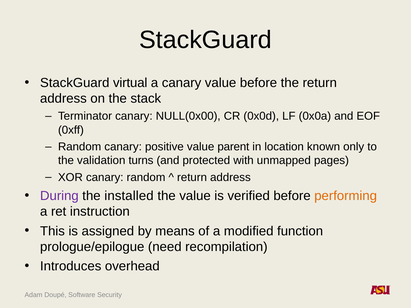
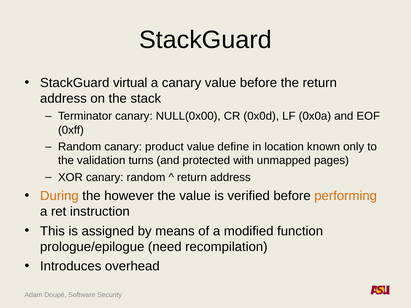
positive: positive -> product (164, 147)
parent: parent -> define (233, 147)
During colour: purple -> orange (59, 196)
installed: installed -> however (129, 196)
